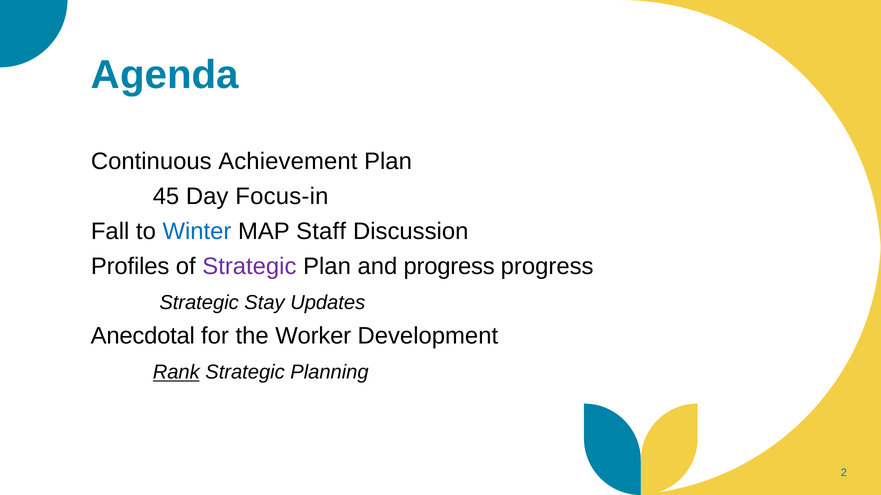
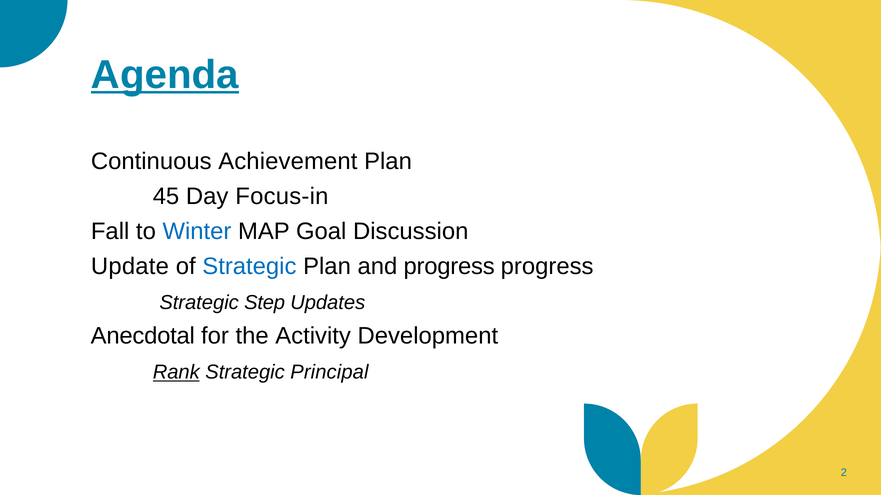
Agenda underline: none -> present (165, 75)
Staff: Staff -> Goal (321, 232)
Profiles: Profiles -> Update (130, 267)
Strategic colour: purple -> blue (249, 267)
Stay: Stay -> Step (265, 303)
Worker: Worker -> Activity (313, 336)
Planning: Planning -> Principal (329, 373)
